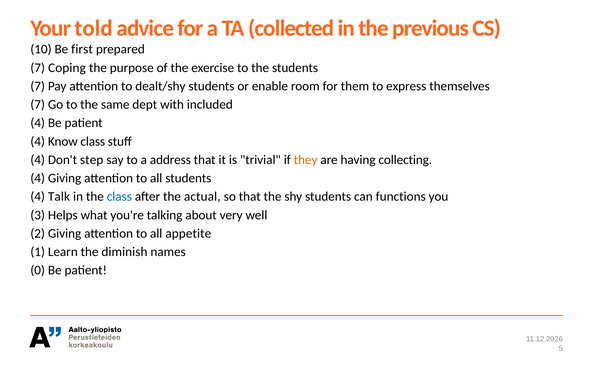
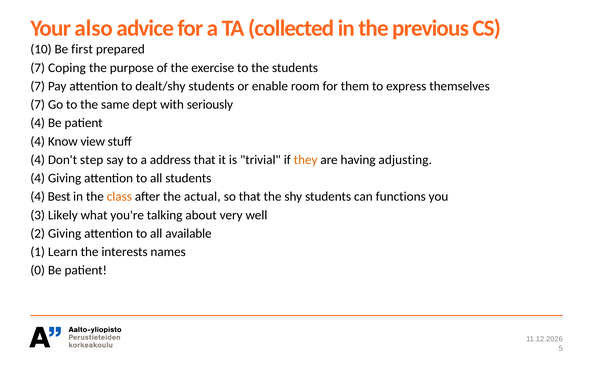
told: told -> also (94, 28)
included: included -> seriously (210, 105)
Know class: class -> view (93, 142)
collecting: collecting -> adjusting (405, 160)
Talk: Talk -> Best (59, 197)
class colour: blue -> orange (119, 197)
Helps: Helps -> Likely (63, 215)
appetite: appetite -> available (188, 234)
diminish: diminish -> interests (125, 252)
